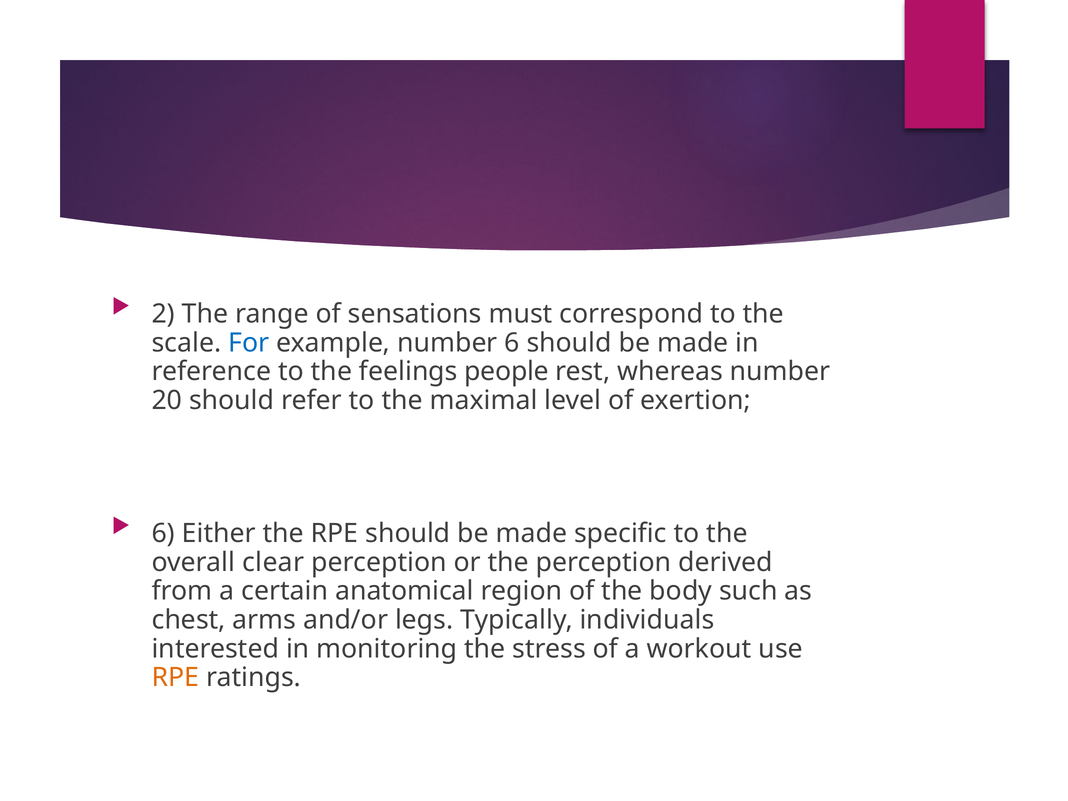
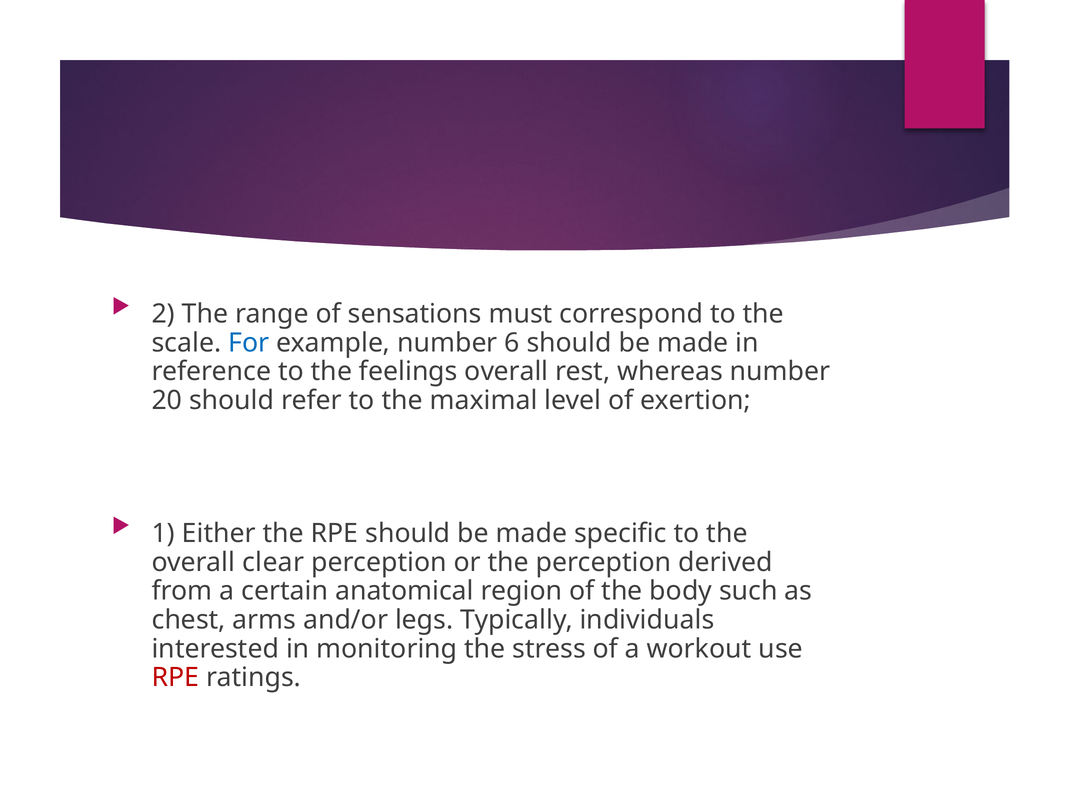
feelings people: people -> overall (506, 372)
6: 6 -> 1 (163, 533)
RPE colour: orange -> red (175, 678)
